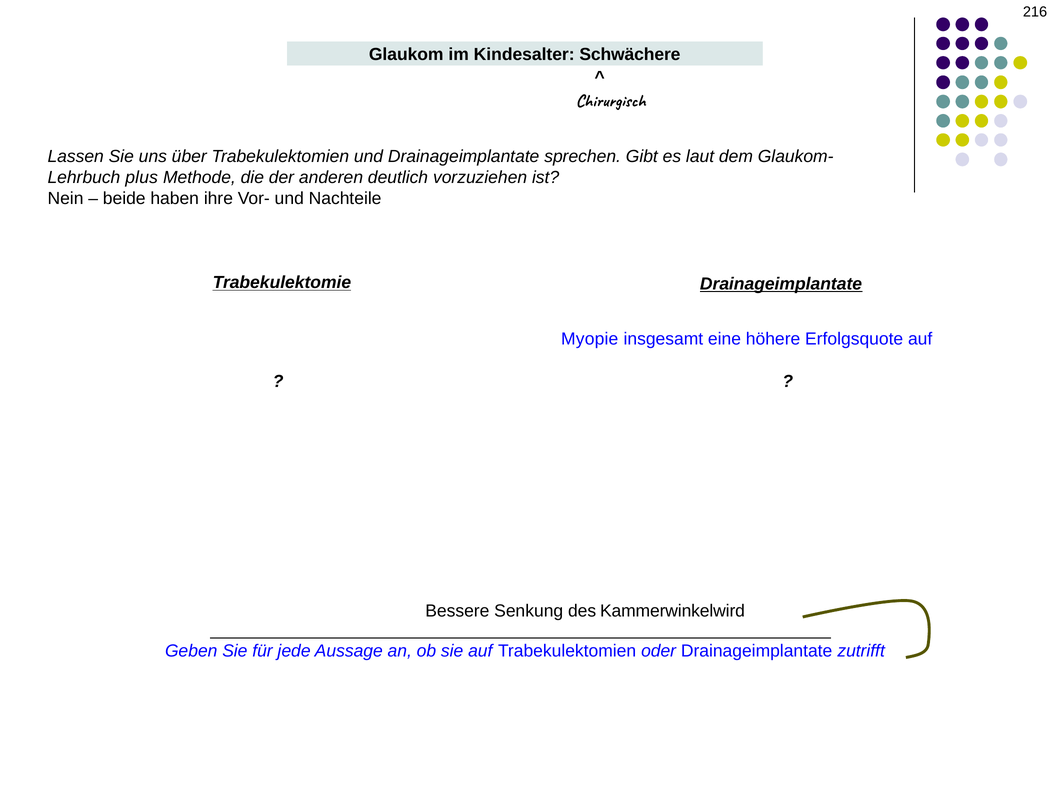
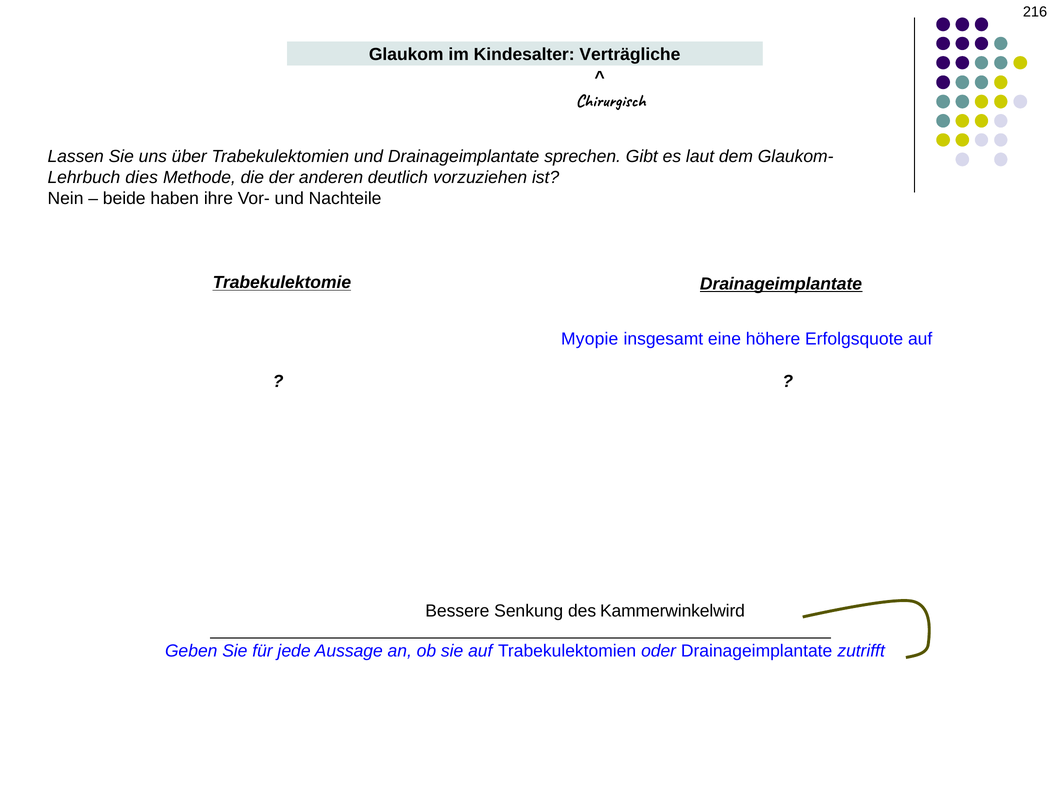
Schwächere: Schwächere -> Verträgliche (630, 55)
plus: plus -> dies (142, 177)
